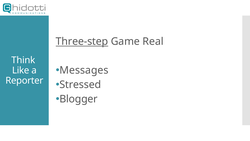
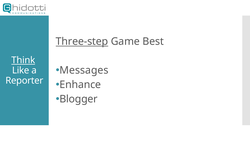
Real: Real -> Best (153, 41)
Think underline: none -> present (23, 60)
Stressed: Stressed -> Enhance (80, 85)
